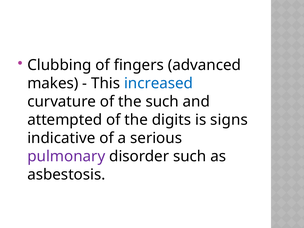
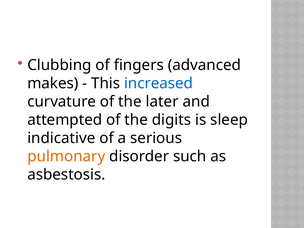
the such: such -> later (162, 102)
signs: signs -> sleep (229, 120)
pulmonary colour: purple -> orange (66, 156)
